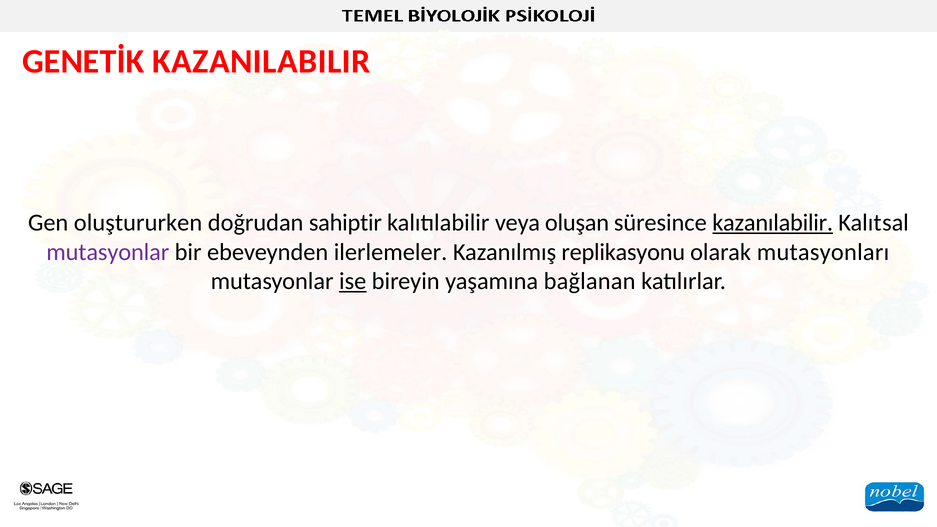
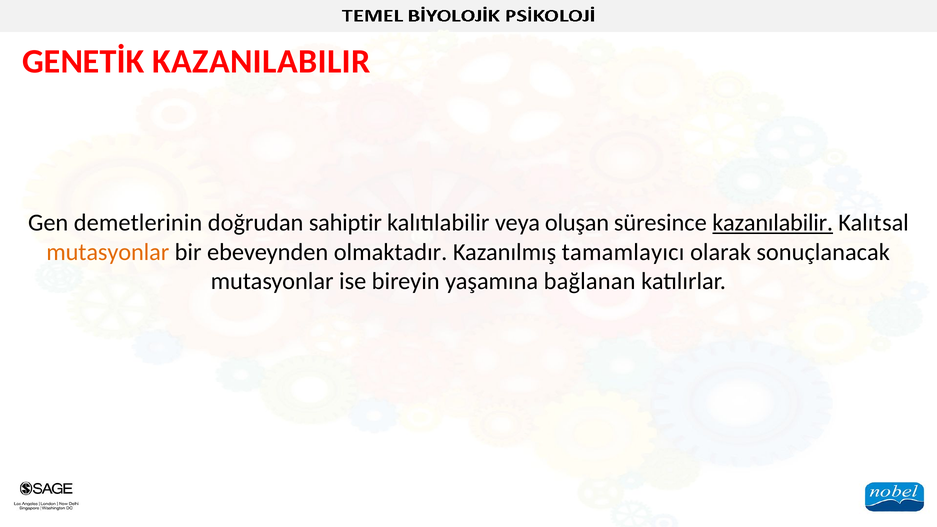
oluştururken: oluştururken -> demetlerinin (138, 223)
mutasyonlar colour: purple -> orange (108, 252)
ilerlemeler: ilerlemeler -> olmaktadır (391, 252)
replikasyonu: replikasyonu -> tamamlayıcı (623, 252)
mutasyonları: mutasyonları -> sonuçlanacak (823, 252)
ise underline: present -> none (353, 281)
